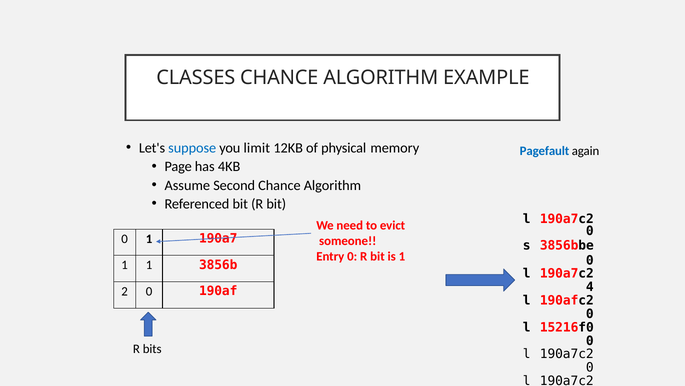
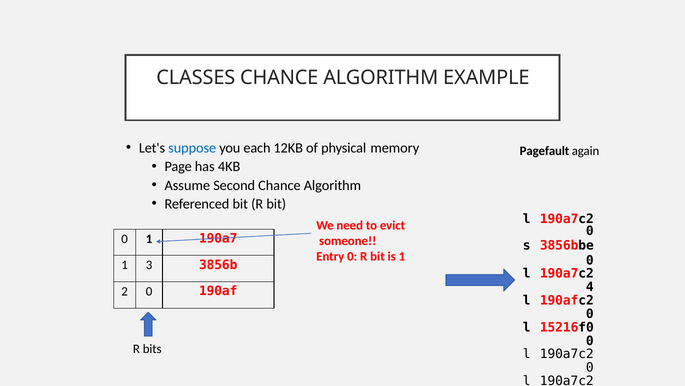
limit: limit -> each (257, 148)
Pagefault colour: blue -> black (545, 151)
1 1: 1 -> 3 (149, 265)
